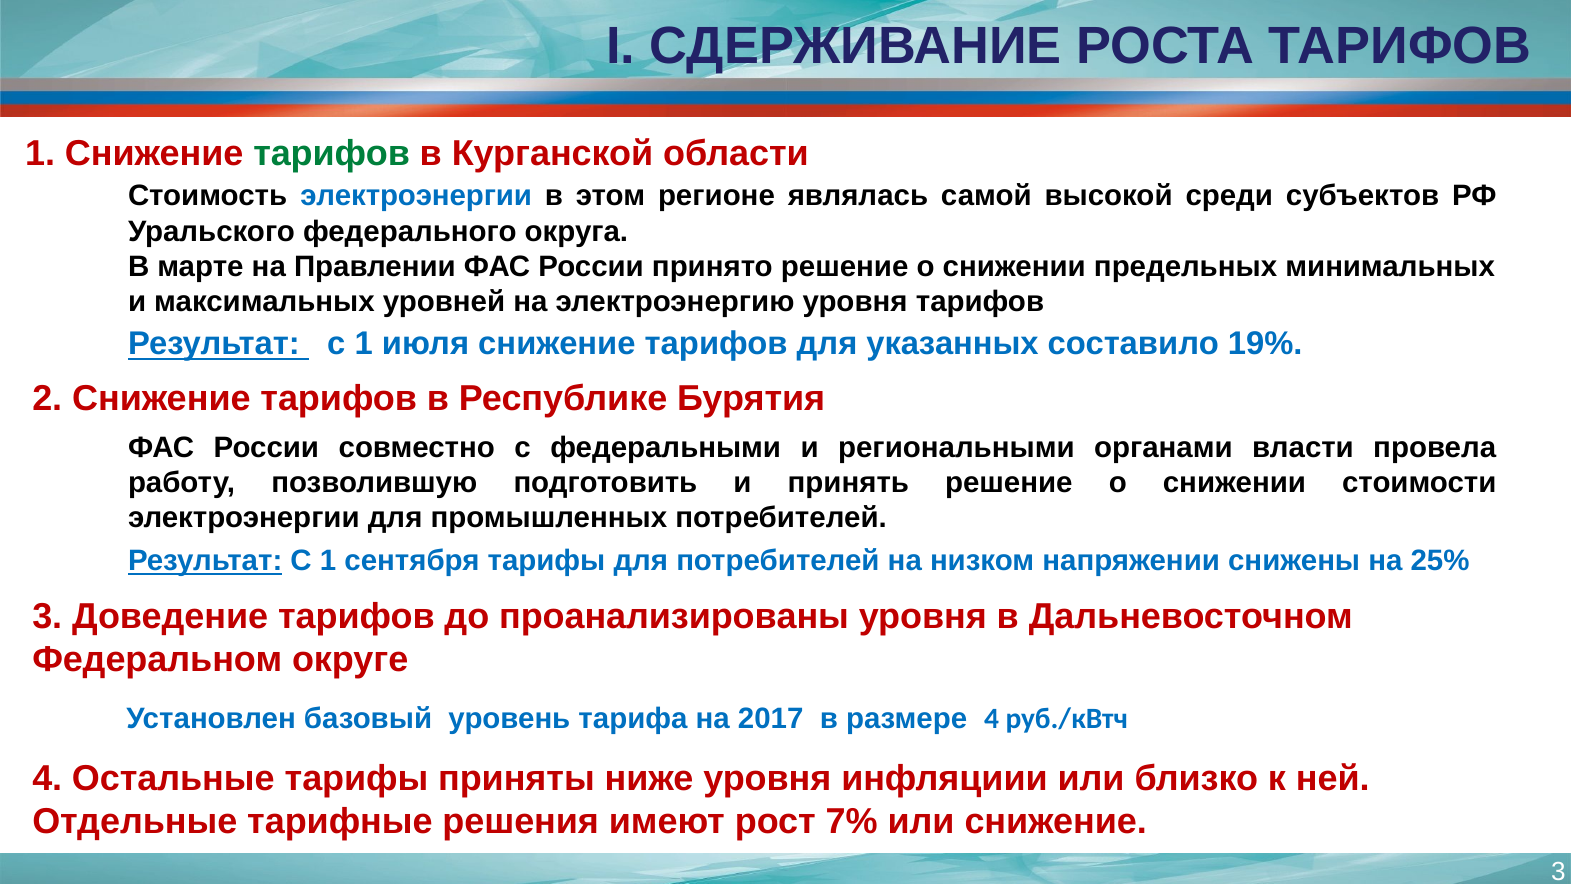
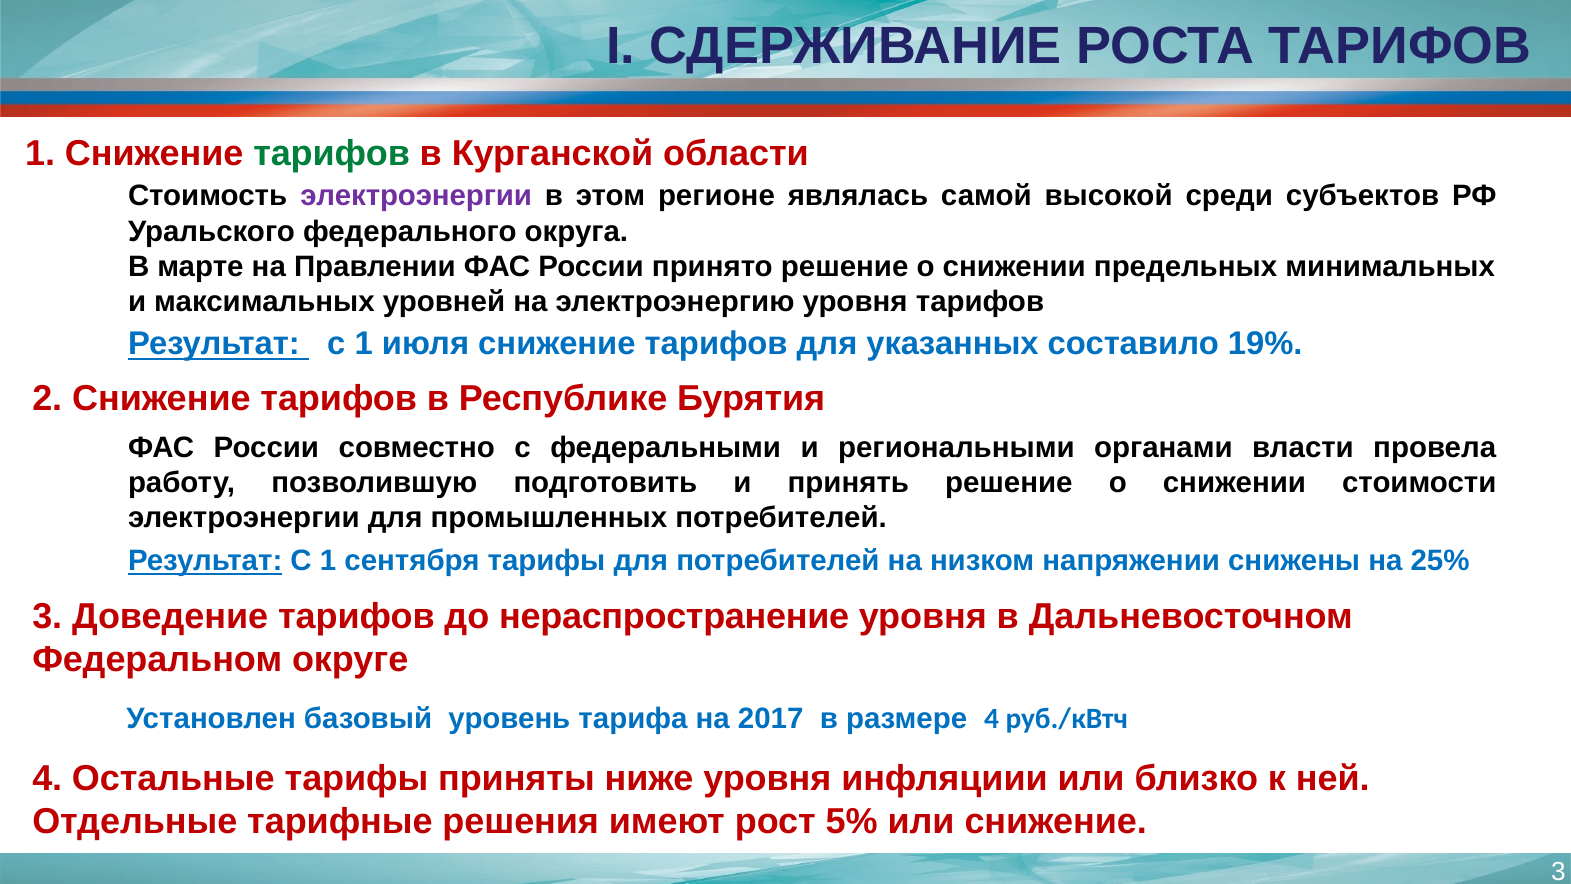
электроэнергии colour: blue -> purple (416, 196)
проанализированы: проанализированы -> нераспространение (674, 617)
7%: 7% -> 5% (852, 821)
